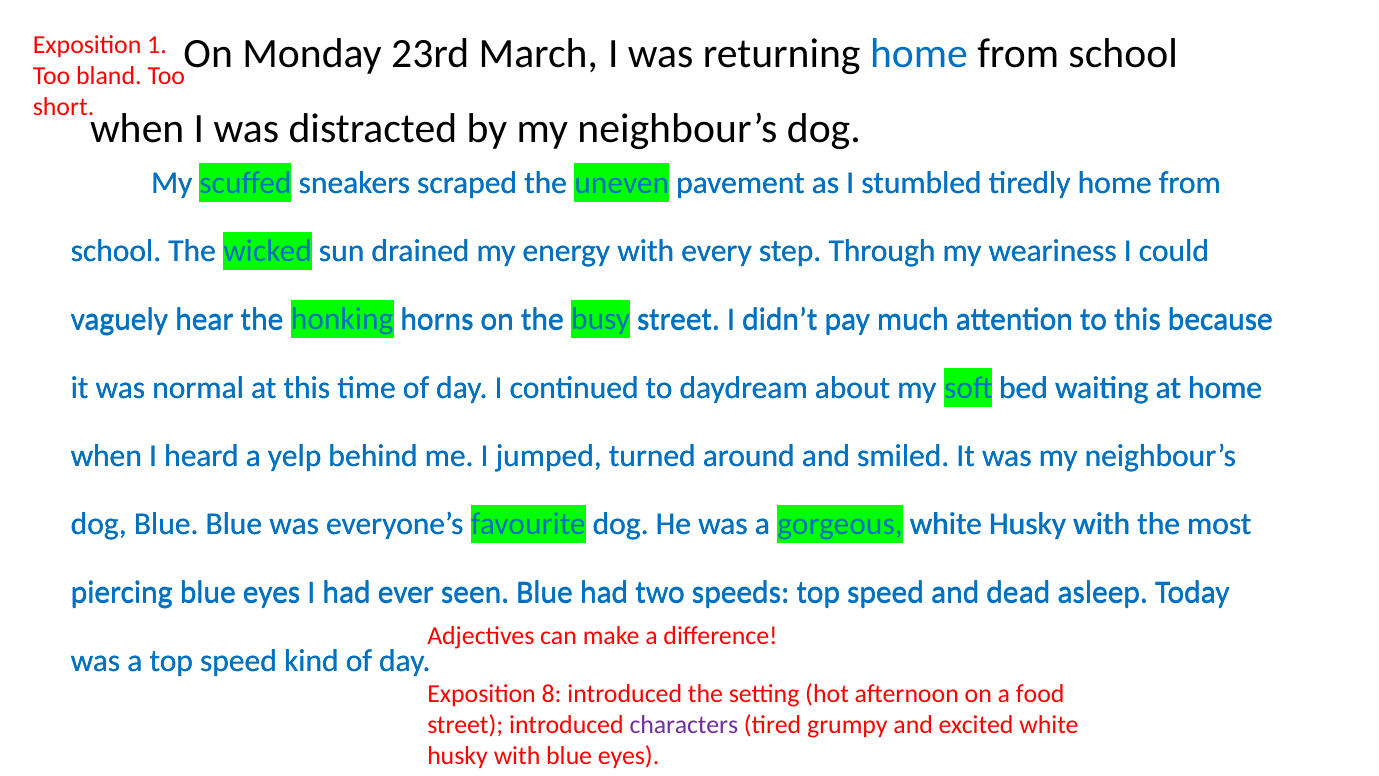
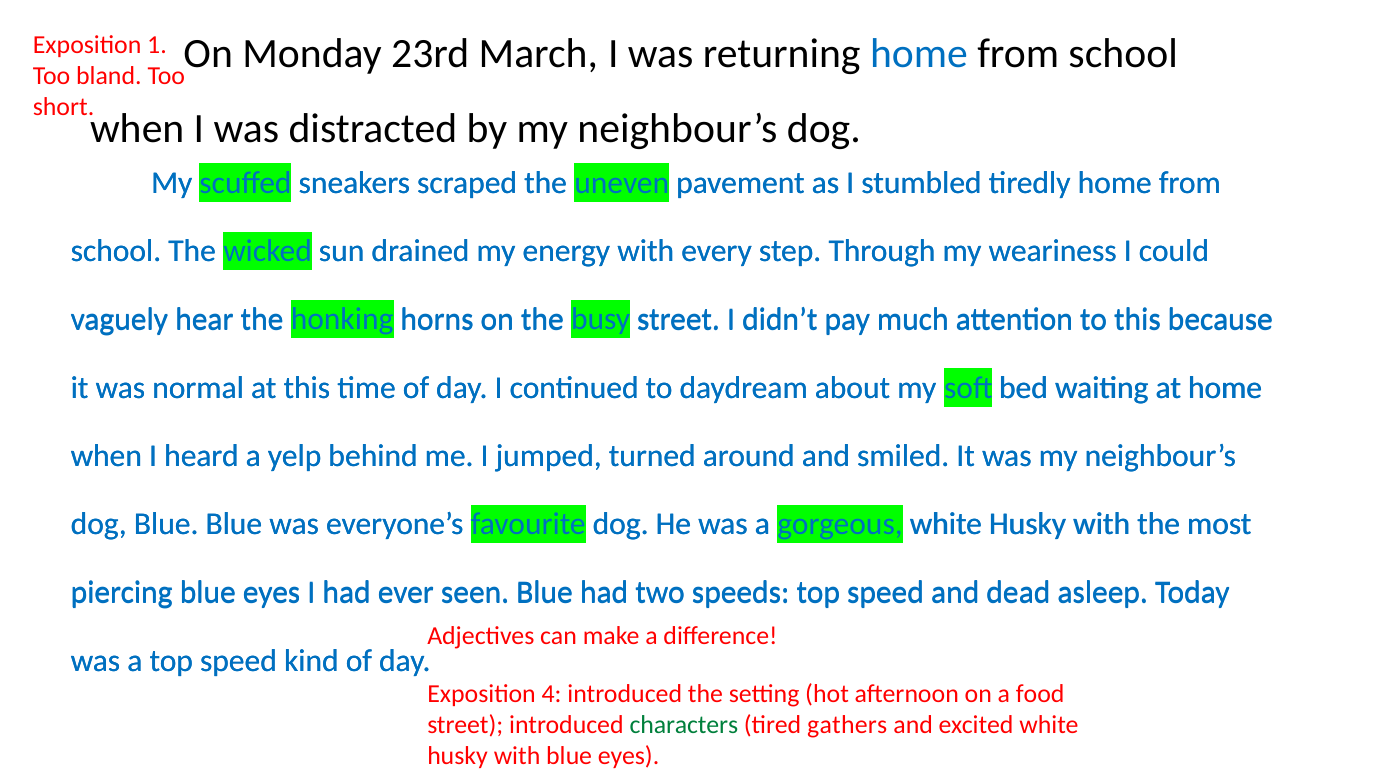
8: 8 -> 4 (552, 694)
characters colour: purple -> green (684, 725)
grumpy: grumpy -> gathers (847, 725)
